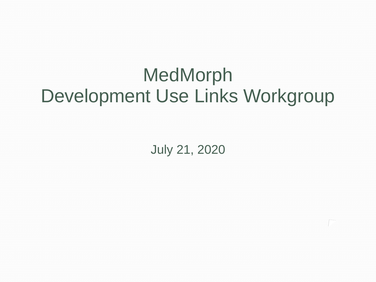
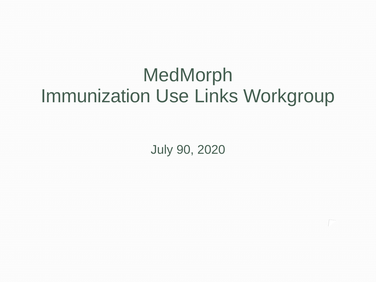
Development: Development -> Immunization (96, 96)
21: 21 -> 90 (185, 150)
